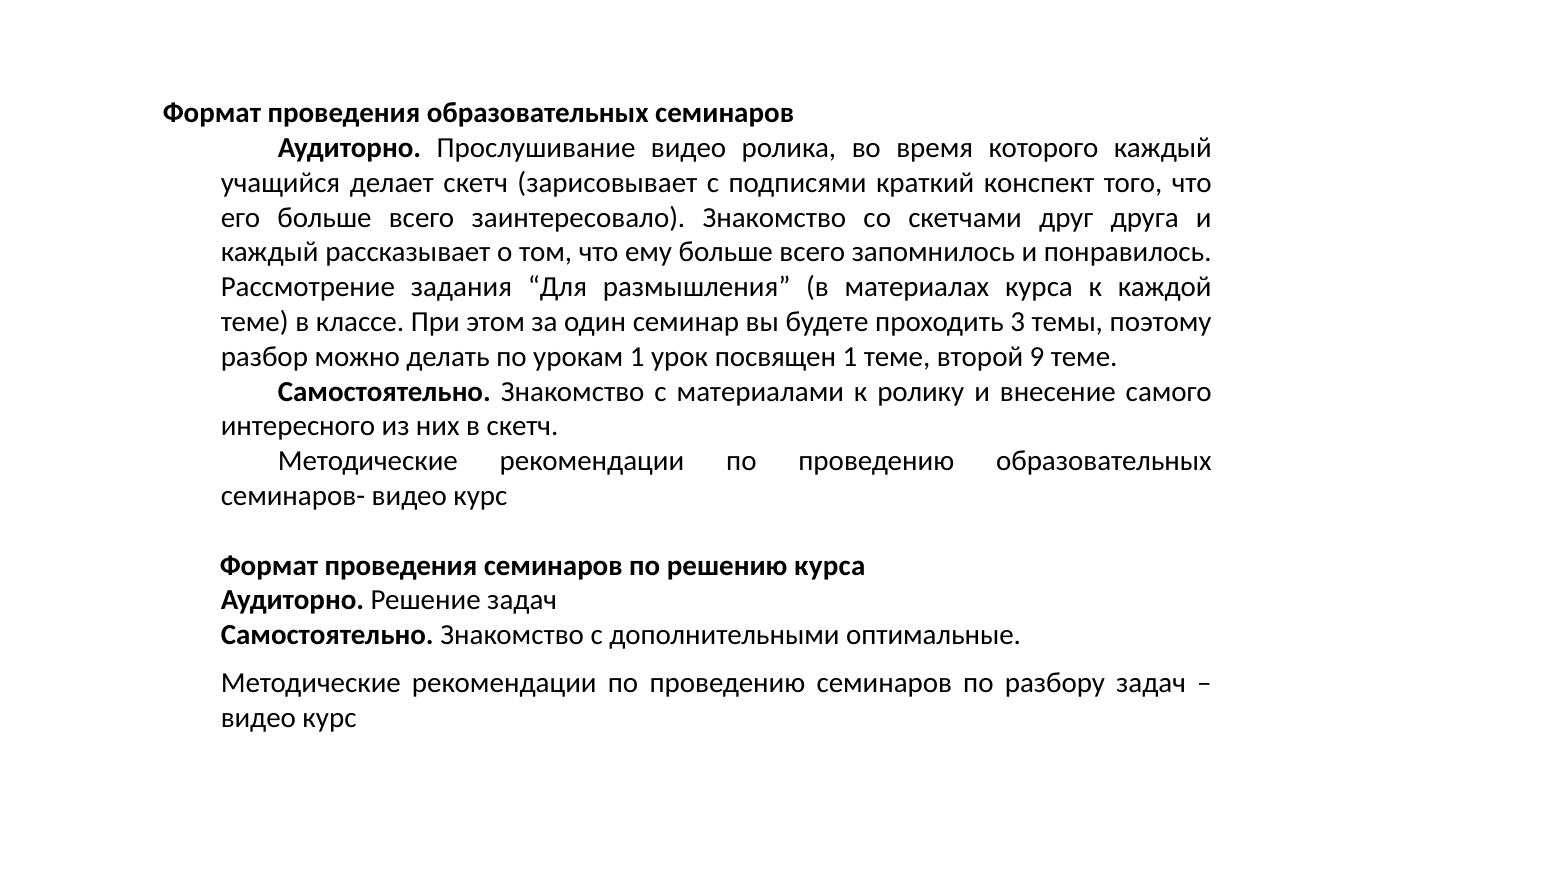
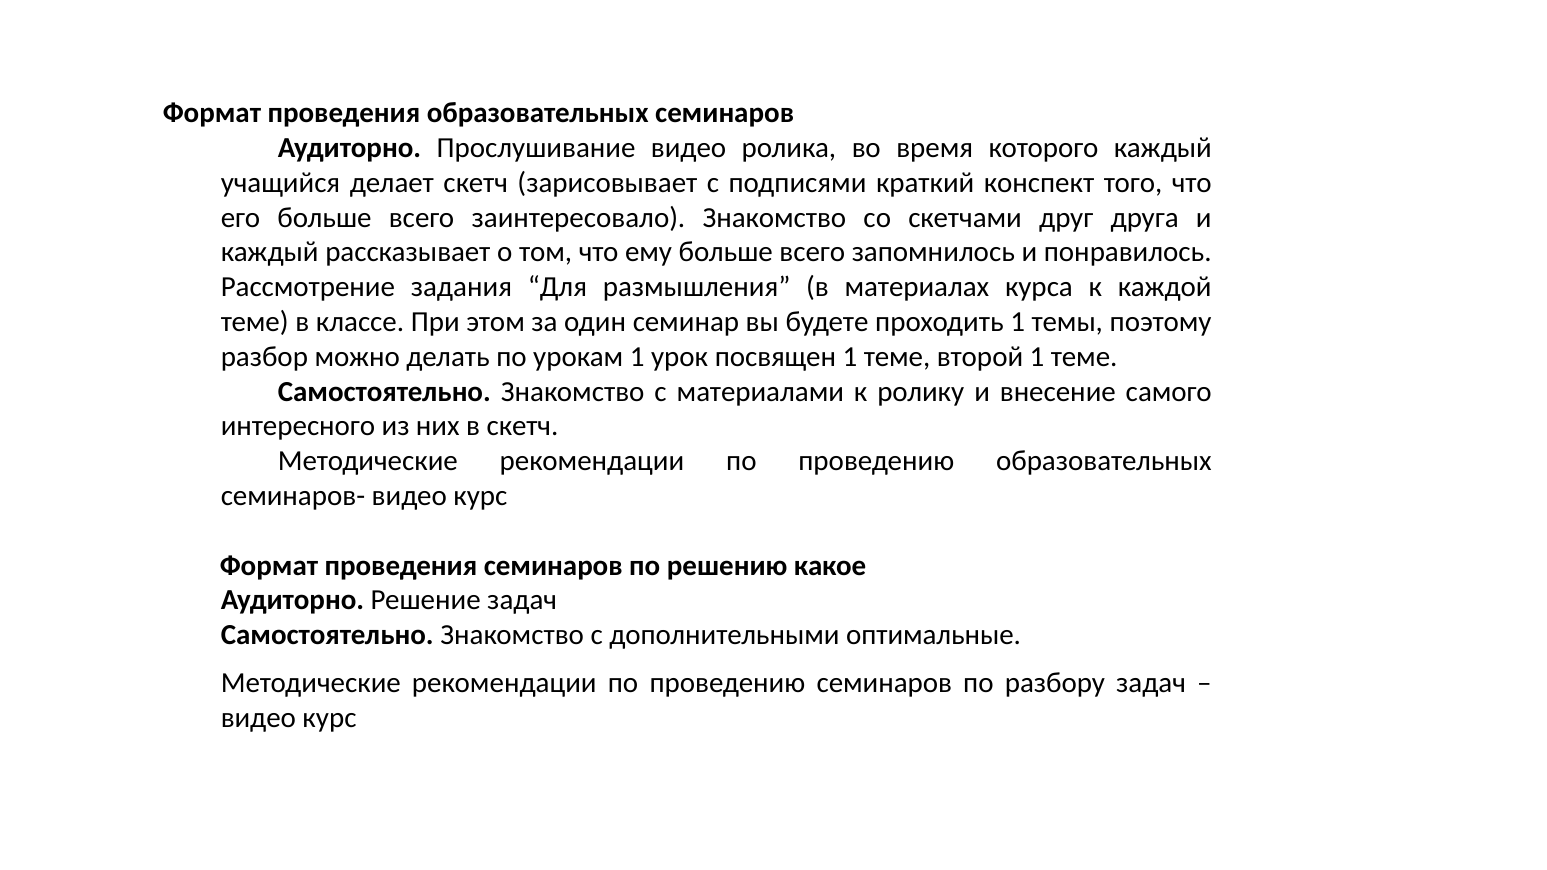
проходить 3: 3 -> 1 (1018, 322)
второй 9: 9 -> 1 (1037, 357)
решению курса: курса -> какое (830, 566)
